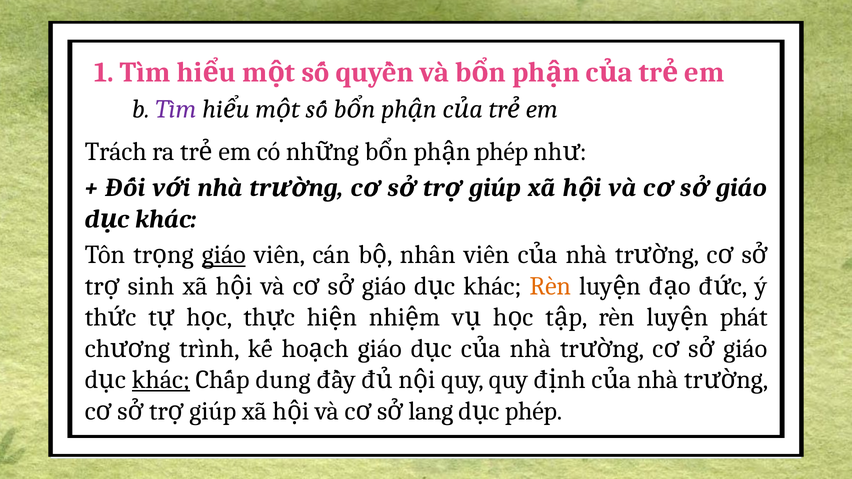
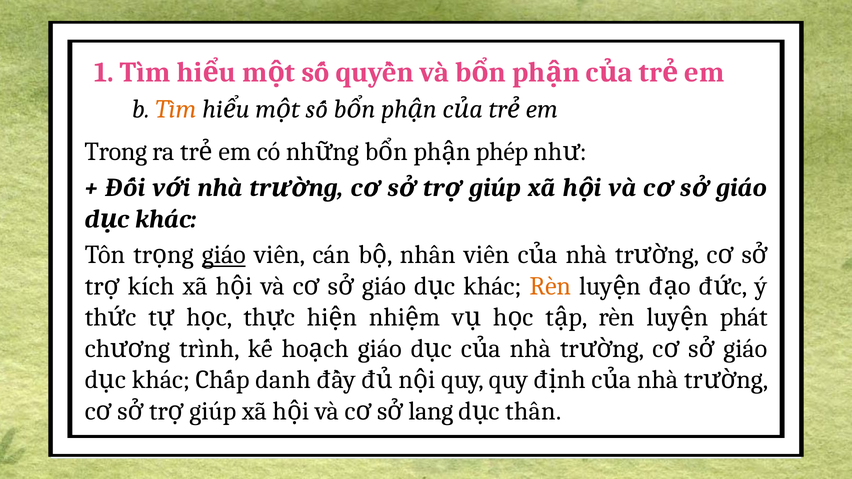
Tìm colour: purple -> orange (176, 109)
Trách: Trách -> Trong (116, 152)
sinh: sinh -> kích (151, 286)
khác underline: present -> none (161, 380)
dung: dung -> danh (283, 380)
phép: phép -> thân (533, 411)
